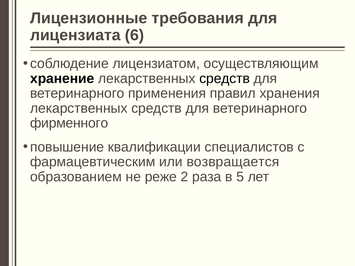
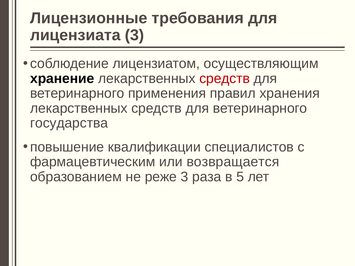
лицензиата 6: 6 -> 3 (135, 35)
средств colour: black -> red (225, 79)
фирменного: фирменного -> государства (69, 123)
реже 2: 2 -> 3 (185, 177)
